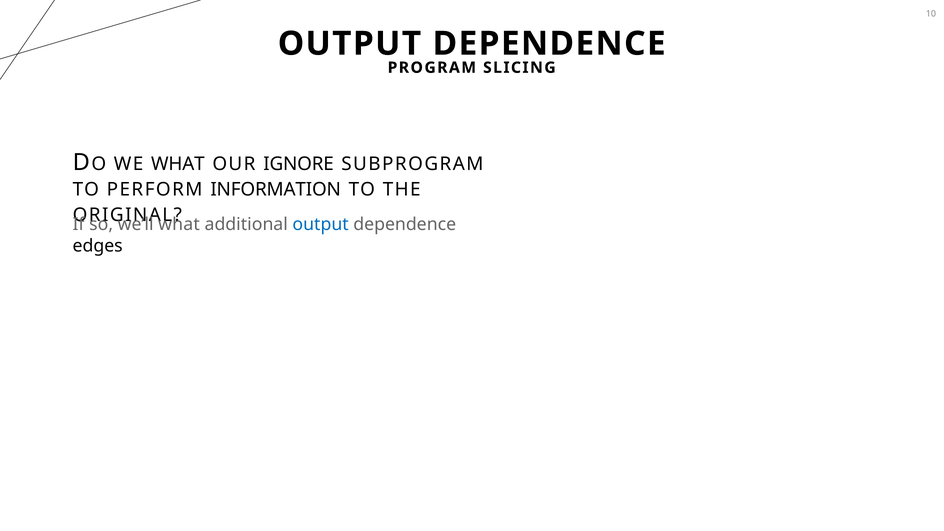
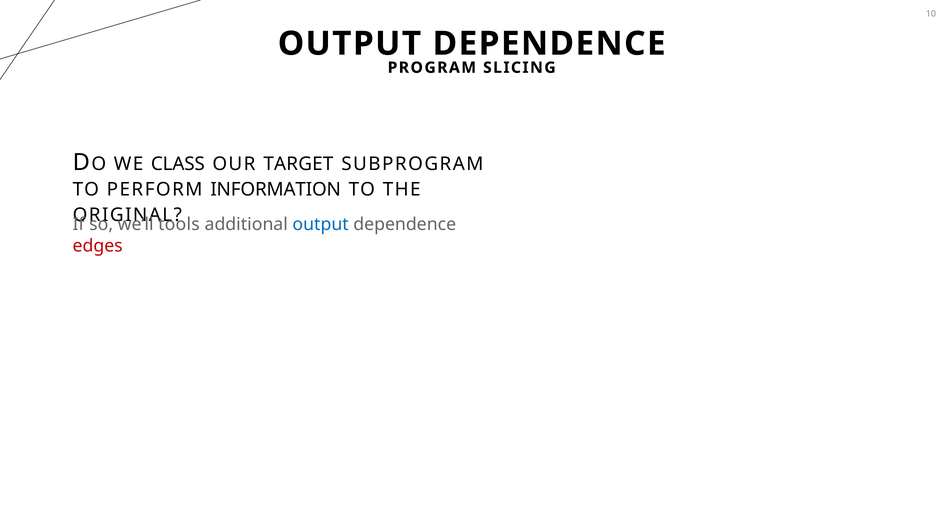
WE WHAT: WHAT -> CLASS (178, 164)
IGNORE: IGNORE -> TARGET (298, 164)
what: what -> tools (179, 225)
edges colour: black -> red (98, 246)
